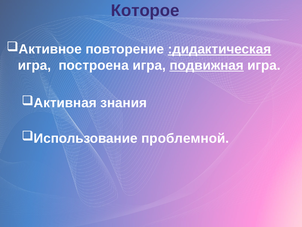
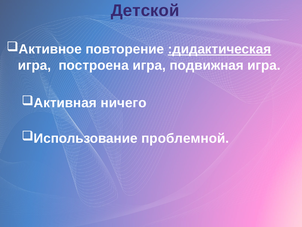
Которое: Которое -> Детской (145, 11)
подвижная underline: present -> none (207, 65)
знания: знания -> ничего (124, 103)
